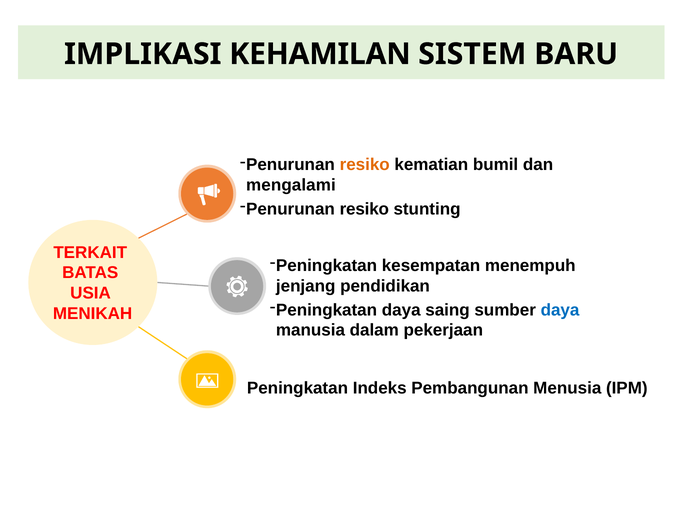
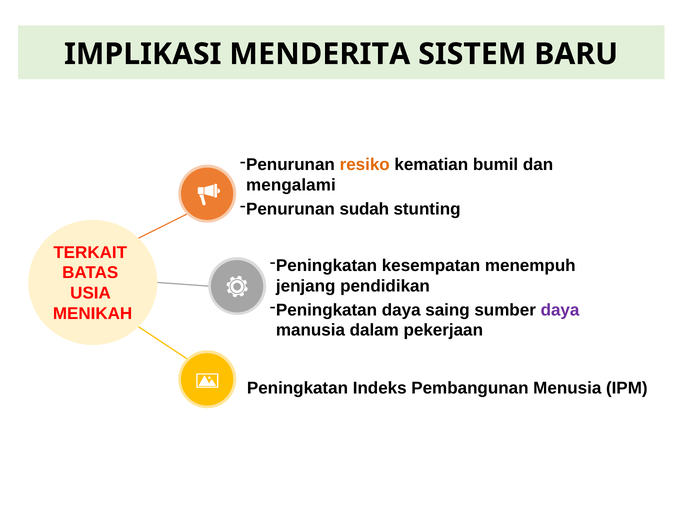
KEHAMILAN: KEHAMILAN -> MENDERITA (320, 54)
resiko: resiko -> sudah (364, 209)
daya colour: blue -> purple (560, 310)
